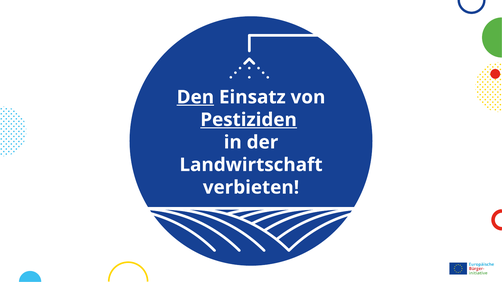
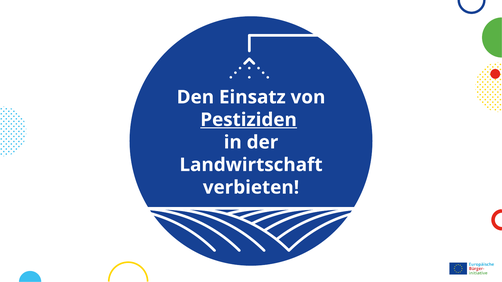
Den underline: present -> none (195, 97)
